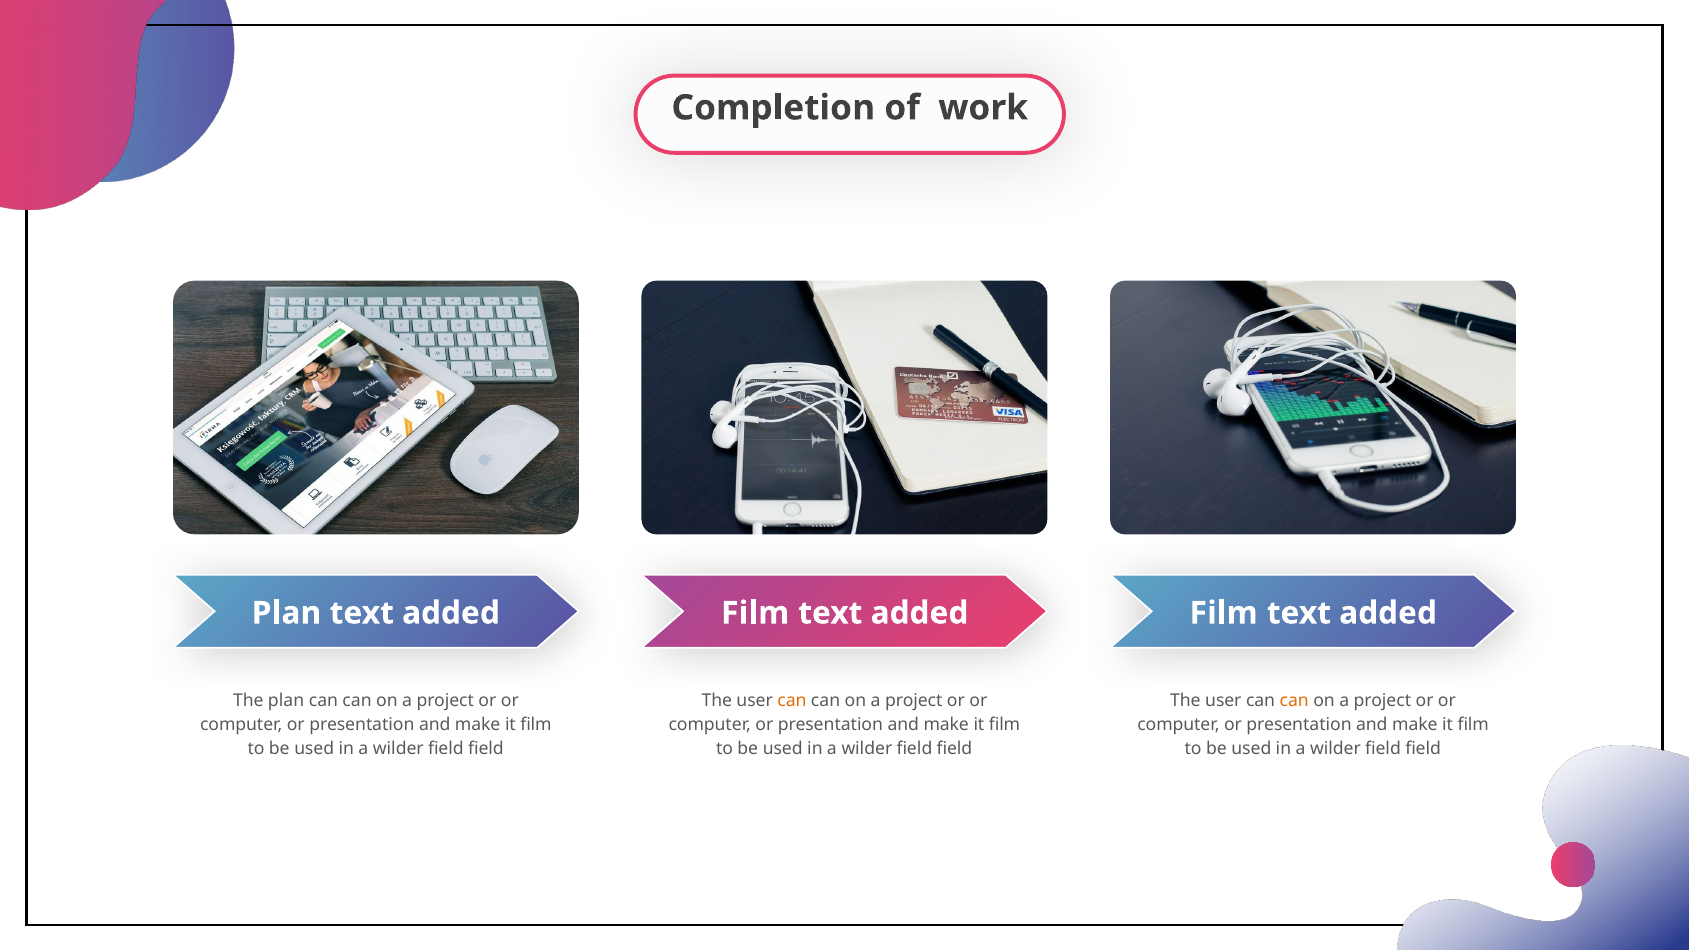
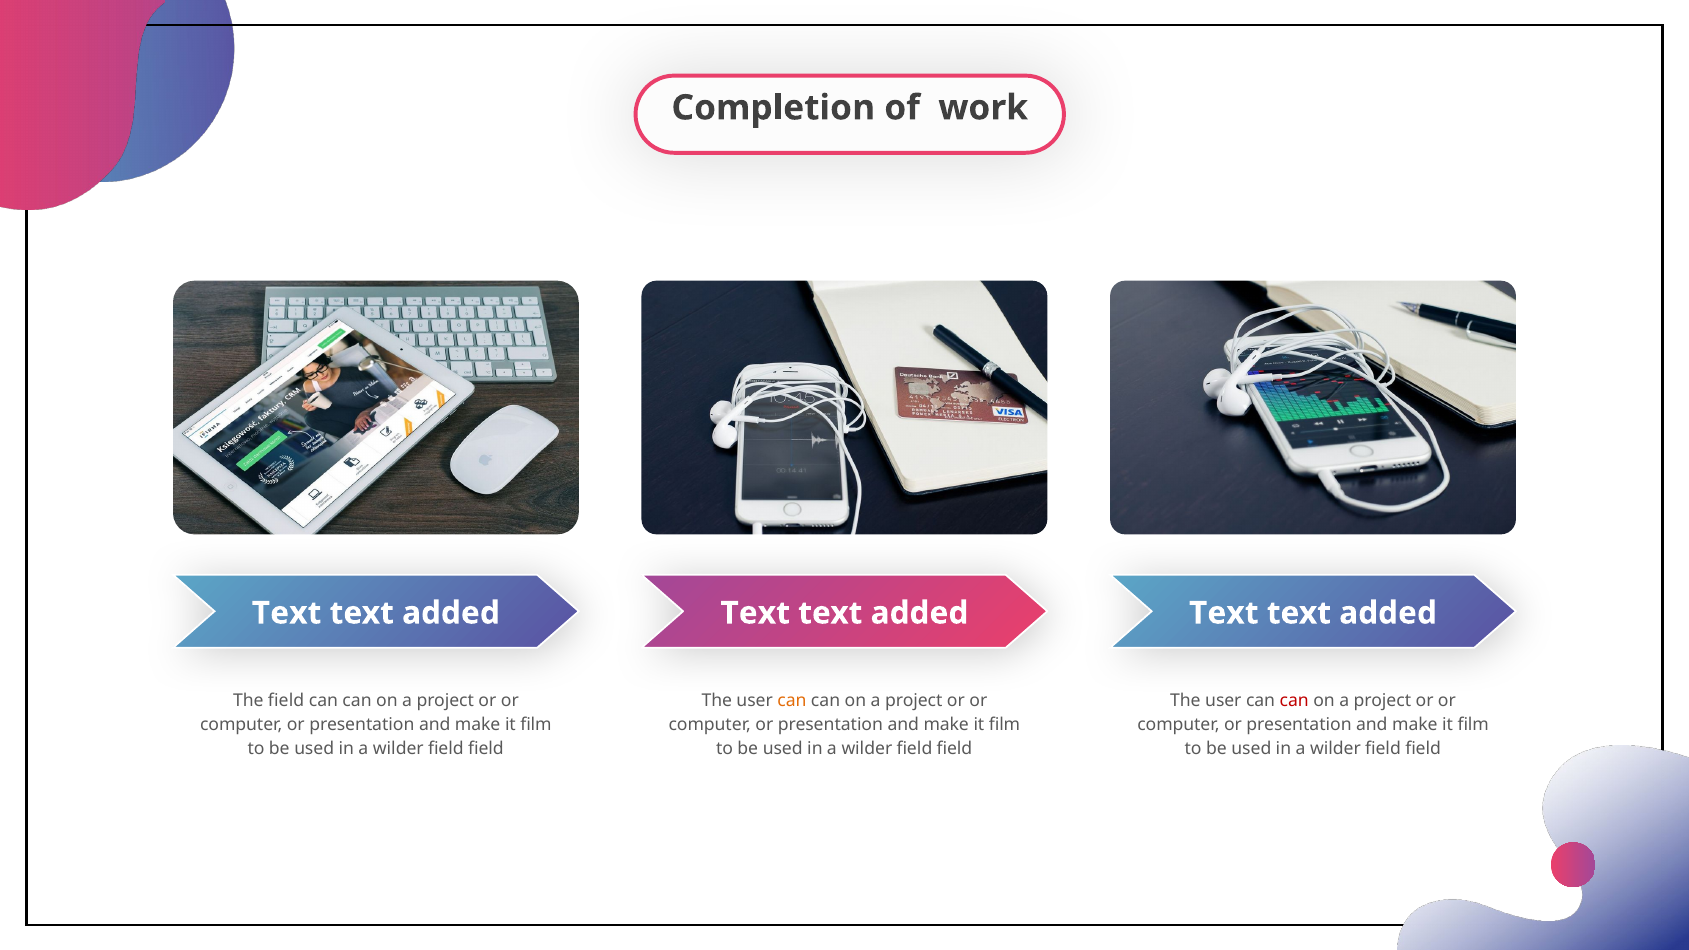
Plan: Plan -> Text (287, 613)
Film: Film -> Text (755, 613)
Film: Film -> Text (1224, 613)
The plan: plan -> field (286, 701)
can colour: orange -> red (1294, 701)
